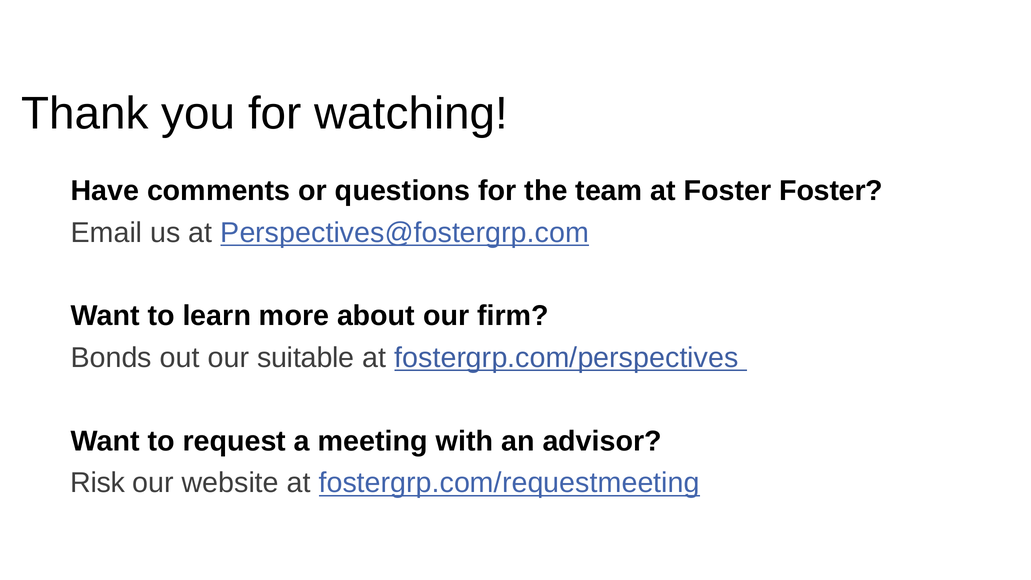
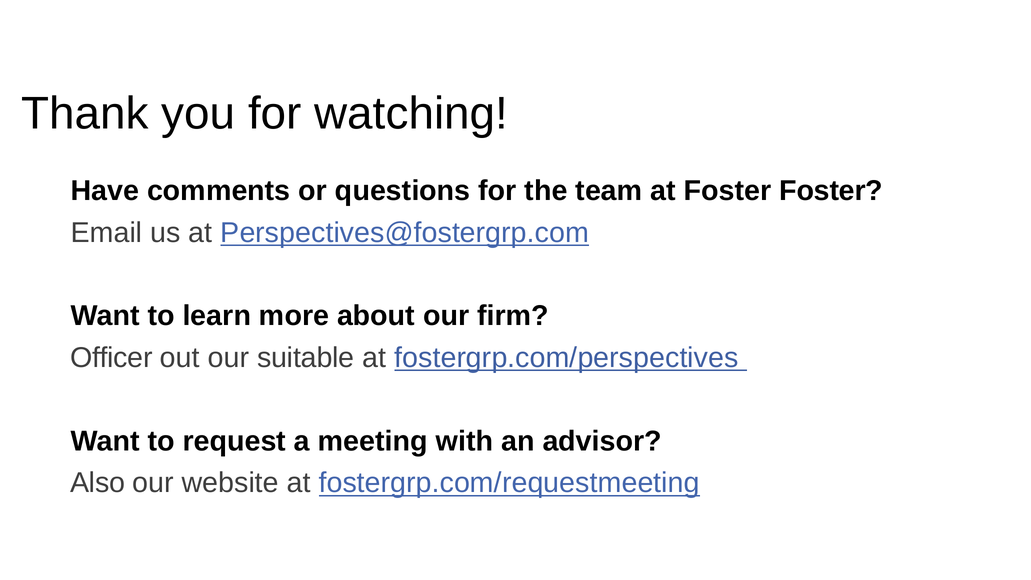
Bonds: Bonds -> Officer (111, 358)
Risk: Risk -> Also (98, 483)
